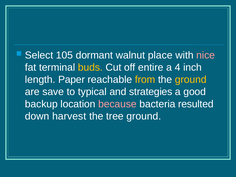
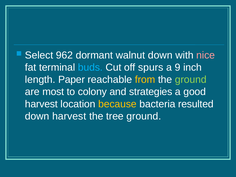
105: 105 -> 962 (64, 55)
walnut place: place -> down (160, 55)
buds colour: yellow -> light blue (90, 67)
entire: entire -> spurs (151, 67)
4: 4 -> 9 (178, 67)
ground colour: yellow -> light green (191, 80)
save: save -> most (53, 92)
typical: typical -> colony (92, 92)
backup: backup -> harvest (41, 104)
because colour: pink -> yellow (117, 104)
